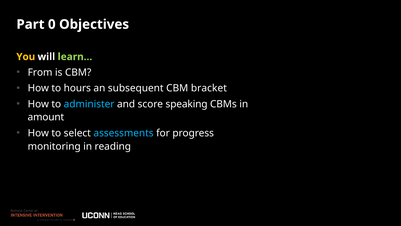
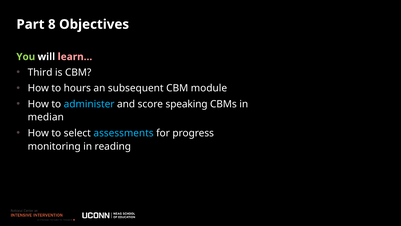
0: 0 -> 8 (52, 24)
You colour: yellow -> light green (26, 57)
learn… colour: light green -> pink (75, 57)
From: From -> Third (40, 72)
bracket: bracket -> module (209, 88)
amount: amount -> median (46, 117)
